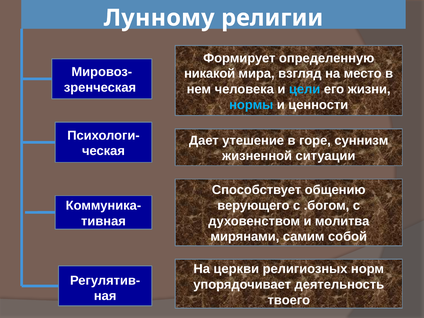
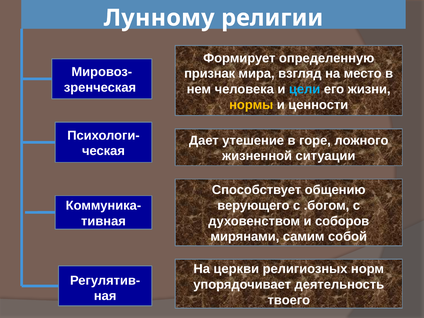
никакой: никакой -> признак (210, 74)
нормы colour: light blue -> yellow (251, 105)
суннизм: суннизм -> ложного (361, 140)
молитва: молитва -> соборов (342, 221)
